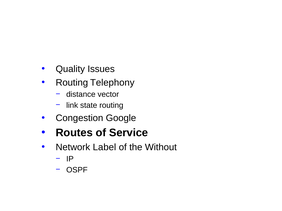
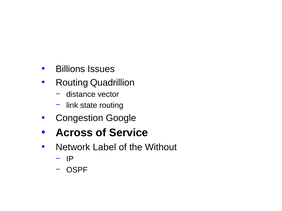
Quality: Quality -> Billions (70, 69)
Telephony: Telephony -> Quadrillion (112, 83)
Routes: Routes -> Across (74, 133)
